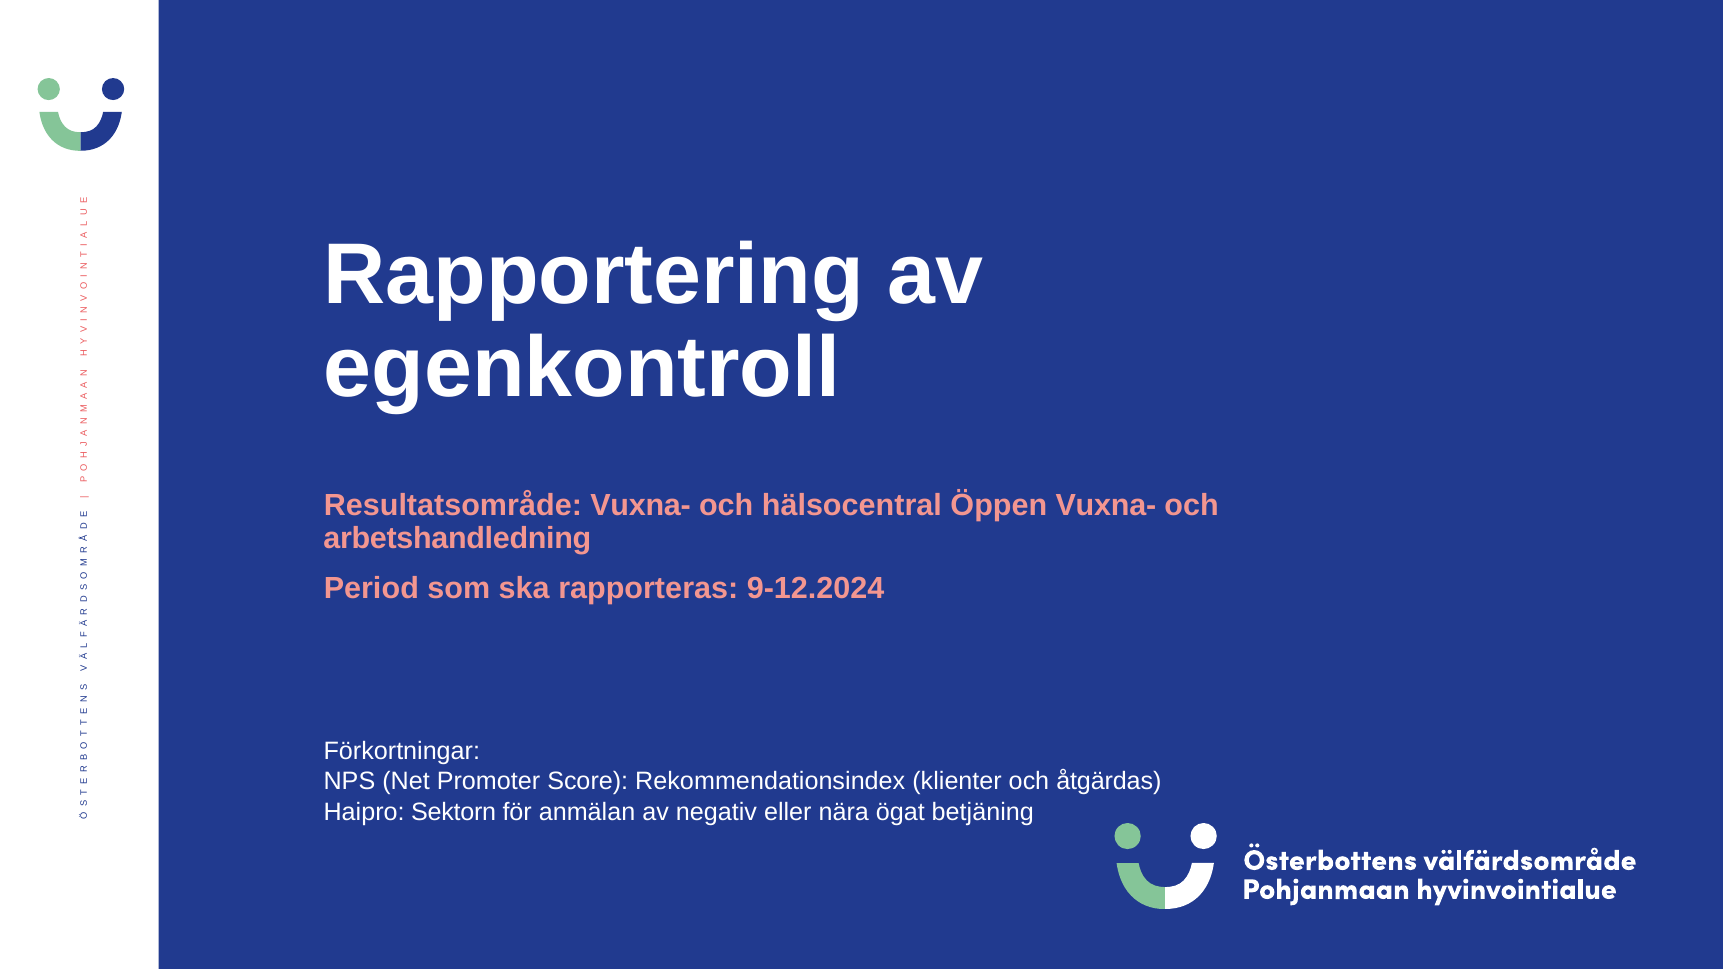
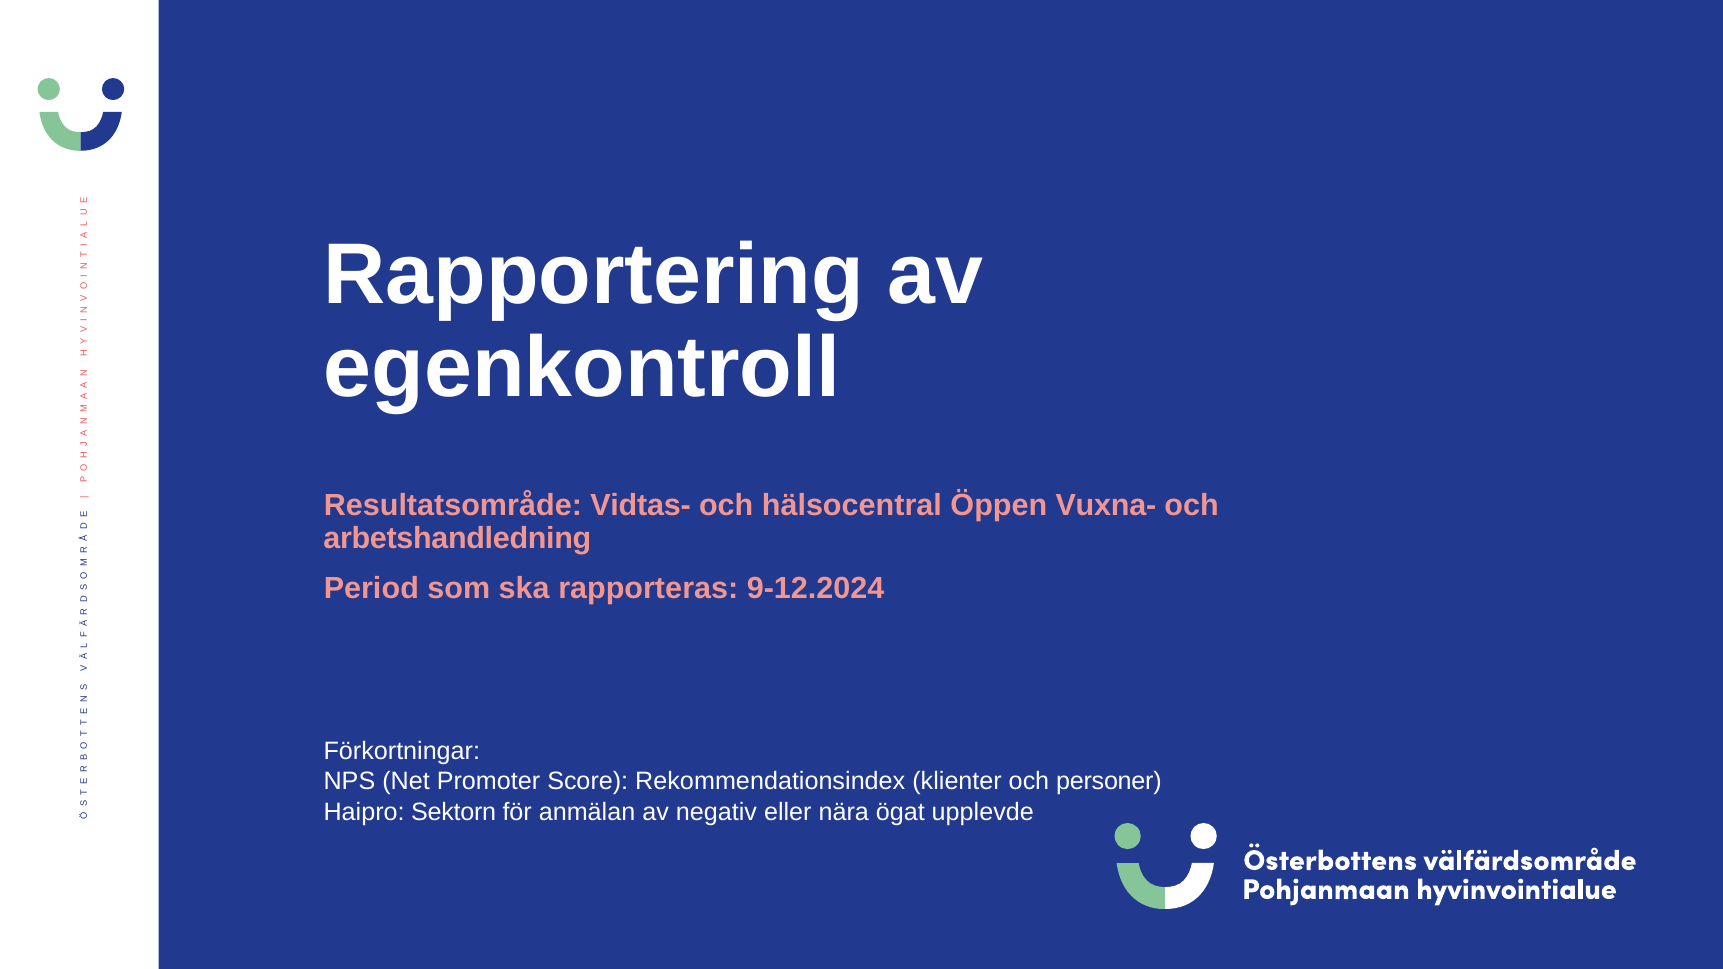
Resultatsområde Vuxna-: Vuxna- -> Vidtas- (641, 505)
åtgärdas: åtgärdas -> personer (1109, 782)
betjäning: betjäning -> upplevde (983, 812)
